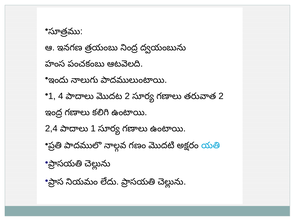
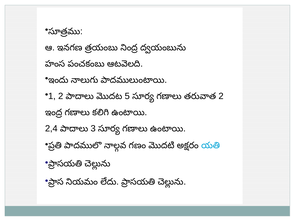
4: 4 -> 2 (61, 96)
2: 2 -> 5 (127, 96)
1: 1 -> 3 (93, 129)
